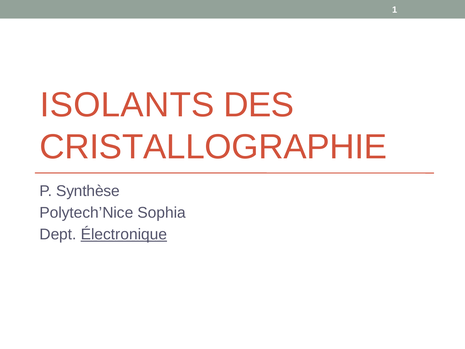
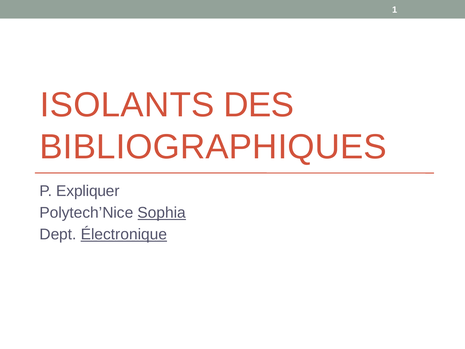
CRISTALLOGRAPHIE: CRISTALLOGRAPHIE -> BIBLIOGRAPHIQUES (213, 147)
Synthèse: Synthèse -> Expliquer (88, 191)
Sophia underline: none -> present (162, 213)
